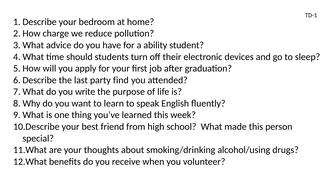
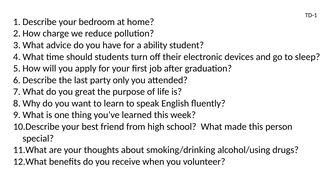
find: find -> only (121, 80)
write: write -> great (85, 92)
